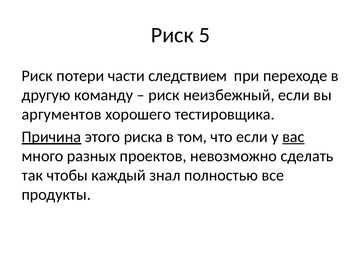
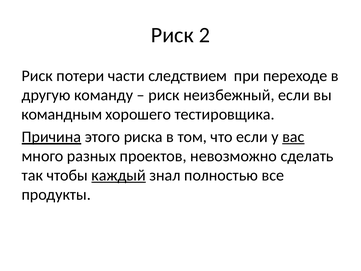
5: 5 -> 2 (204, 35)
аргументов: аргументов -> командным (62, 114)
каждый underline: none -> present (119, 175)
